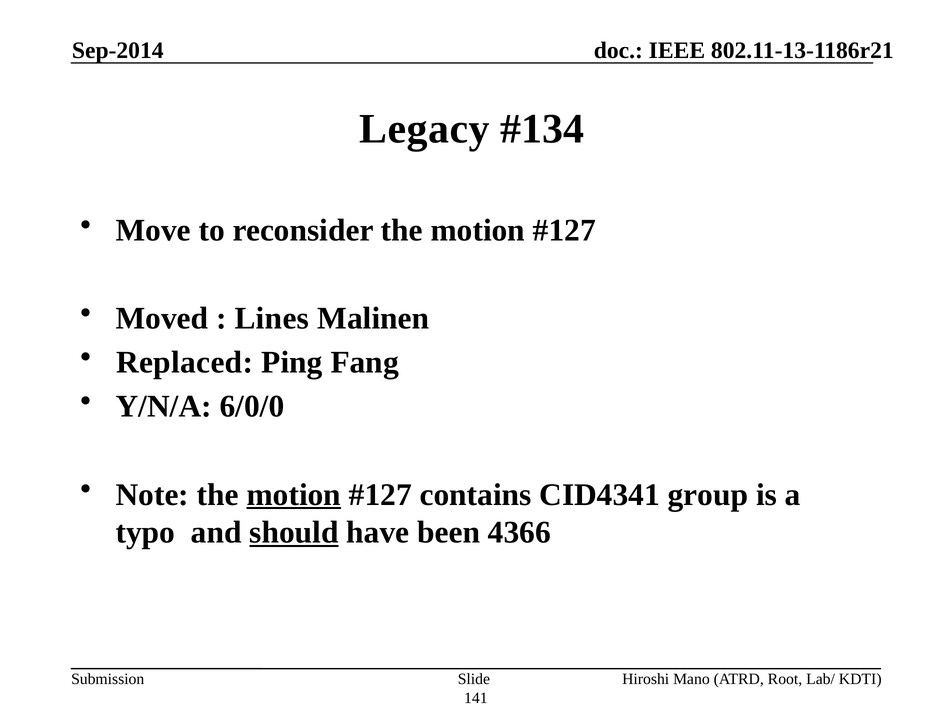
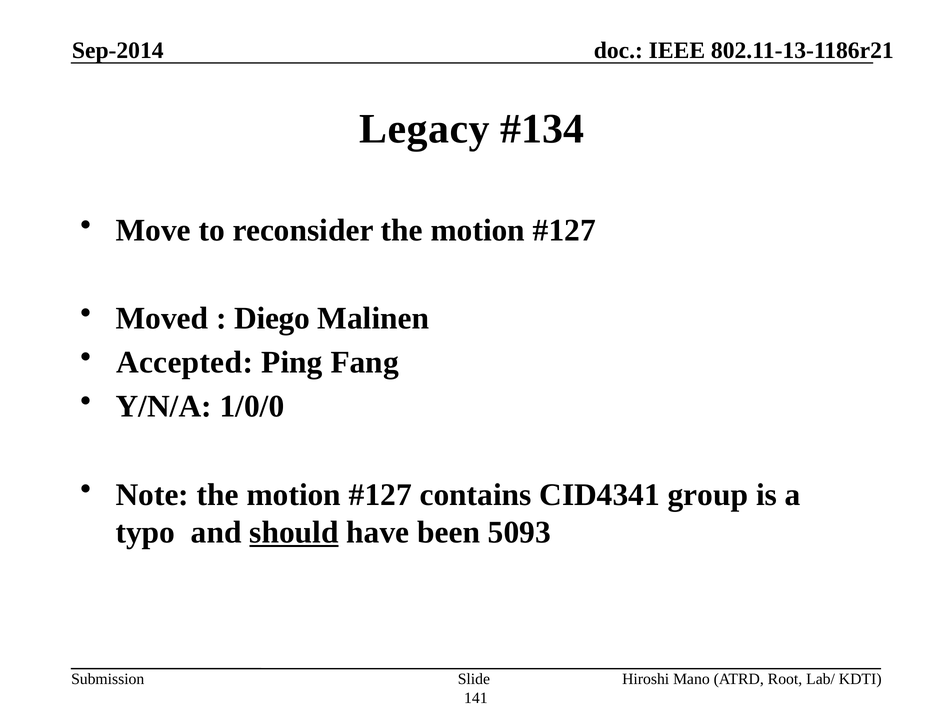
Lines: Lines -> Diego (272, 318)
Replaced: Replaced -> Accepted (185, 362)
6/0/0: 6/0/0 -> 1/0/0 (252, 407)
motion underline: present -> none (294, 495)
4366: 4366 -> 5093 (519, 532)
